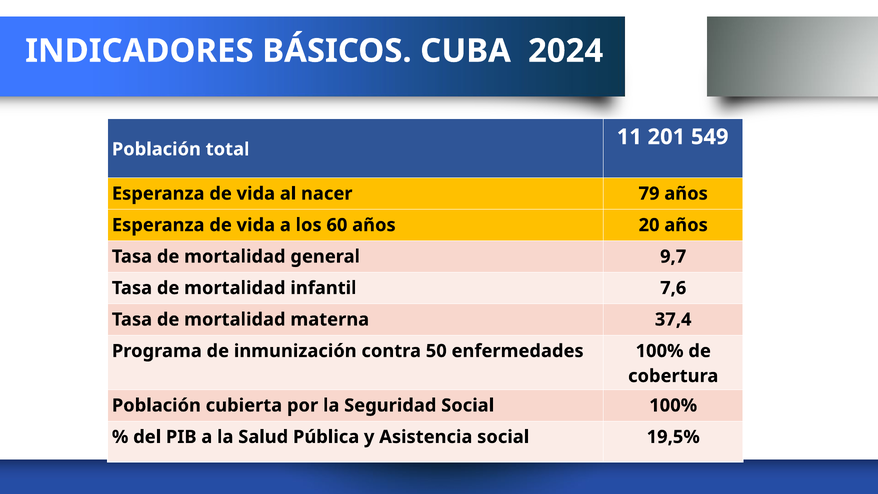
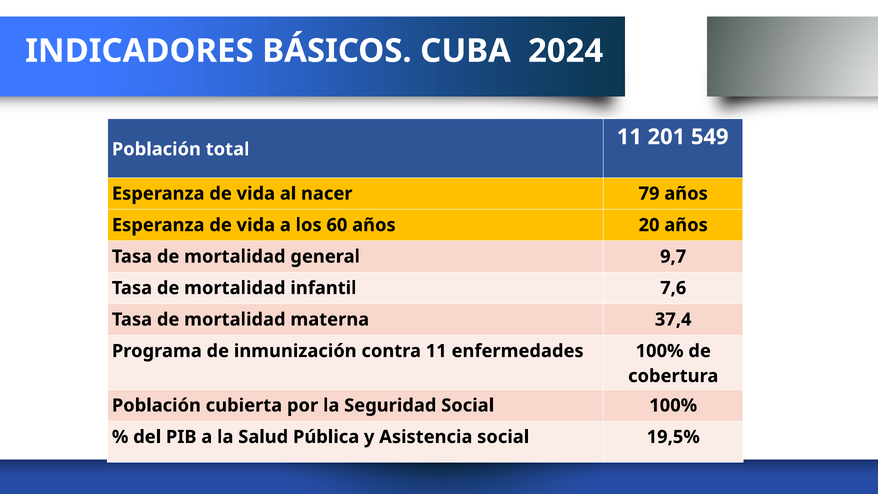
contra 50: 50 -> 11 (436, 351)
